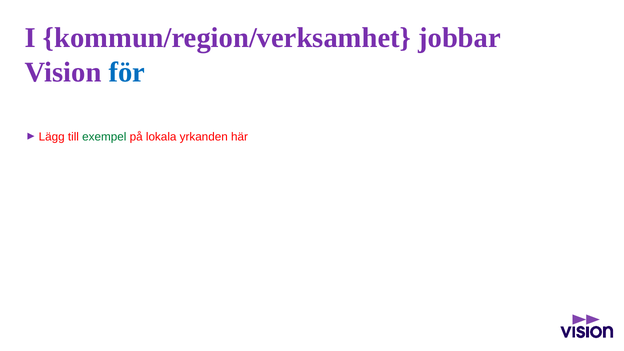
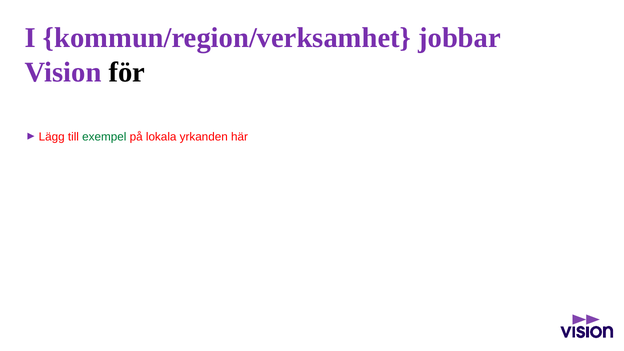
för colour: blue -> black (127, 72)
